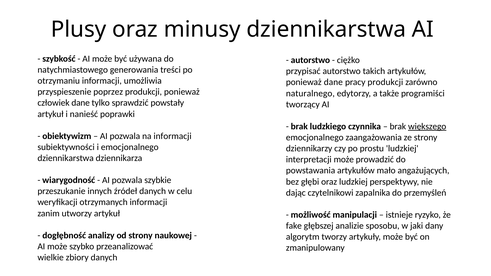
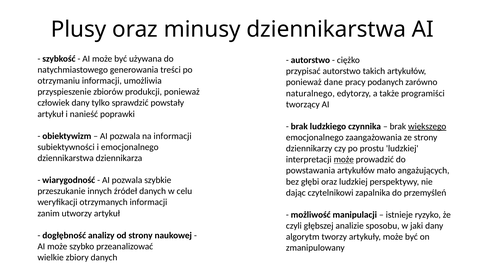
pracy produkcji: produkcji -> podanych (385, 82)
poprzez: poprzez -> zbiorów (108, 92)
człowiek dane: dane -> dany (81, 103)
może underline: none -> present (344, 160)
fake: fake -> czyli (294, 226)
